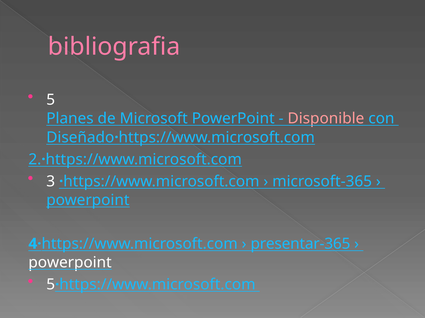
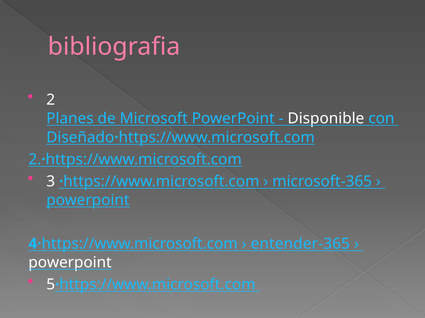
5: 5 -> 2 (51, 100)
Disponible colour: pink -> white (326, 119)
presentar-365: presentar-365 -> entender-365 (300, 244)
